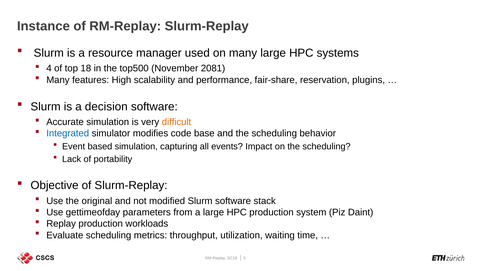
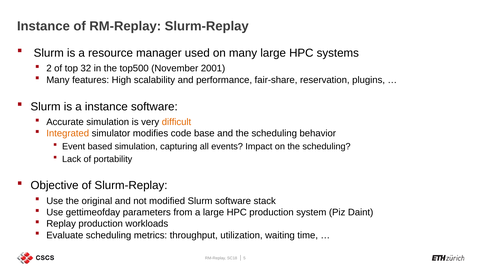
4: 4 -> 2 (49, 68)
18: 18 -> 32 (86, 68)
2081: 2081 -> 2001 (213, 68)
a decision: decision -> instance (106, 106)
Integrated colour: blue -> orange (68, 133)
